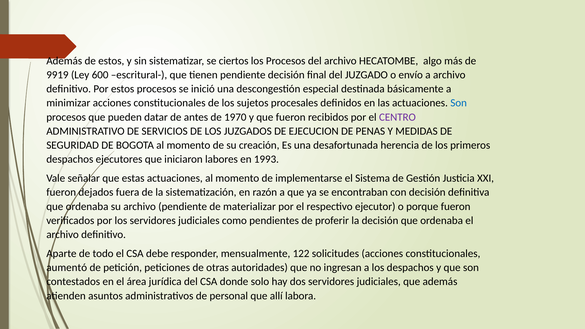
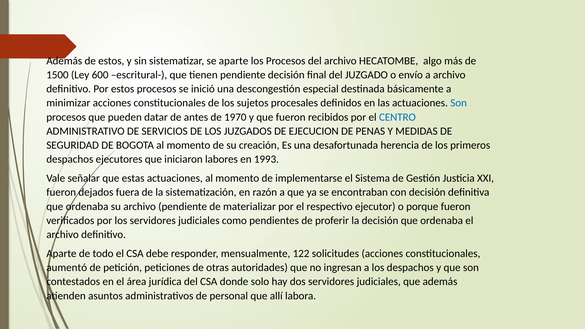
se ciertos: ciertos -> aparte (234, 61)
9919: 9919 -> 1500 (57, 75)
CENTRO colour: purple -> blue (397, 117)
